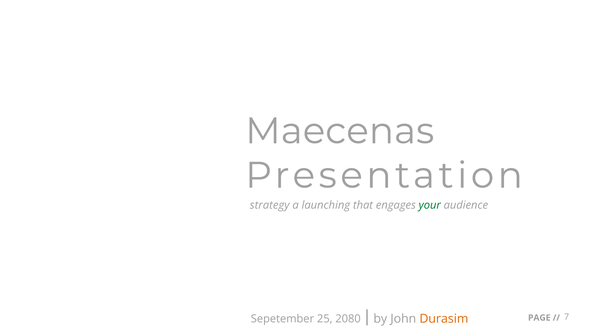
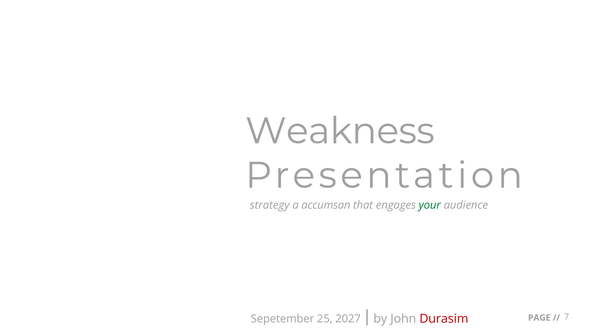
Maecenas: Maecenas -> Weakness (340, 131)
launching: launching -> accumsan (326, 205)
Durasim colour: orange -> red (444, 319)
2080: 2080 -> 2027 (348, 319)
